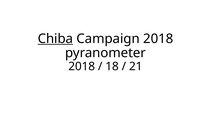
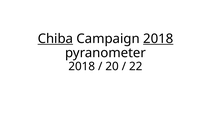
2018 underline: none -> present (158, 39)
18: 18 -> 20 (112, 66)
21: 21 -> 22 (136, 66)
